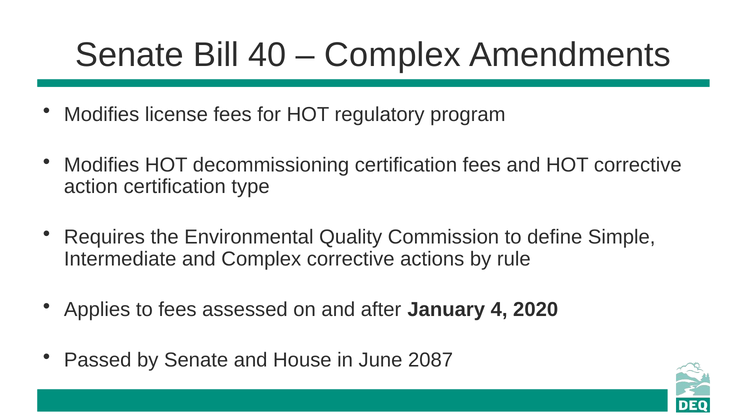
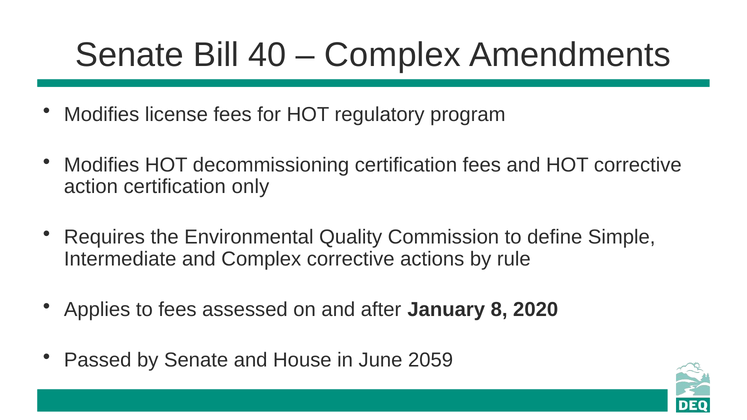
type: type -> only (250, 187)
4: 4 -> 8 (499, 310)
2087: 2087 -> 2059 (431, 360)
